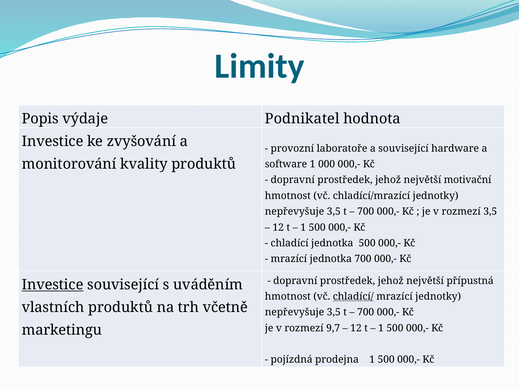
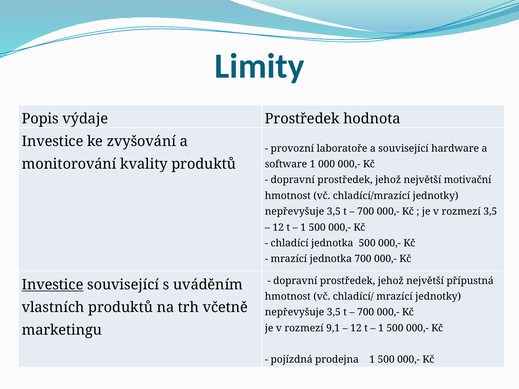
výdaje Podnikatel: Podnikatel -> Prostředek (302, 119)
chladící/ underline: present -> none (353, 297)
9,7: 9,7 -> 9,1 (333, 328)
